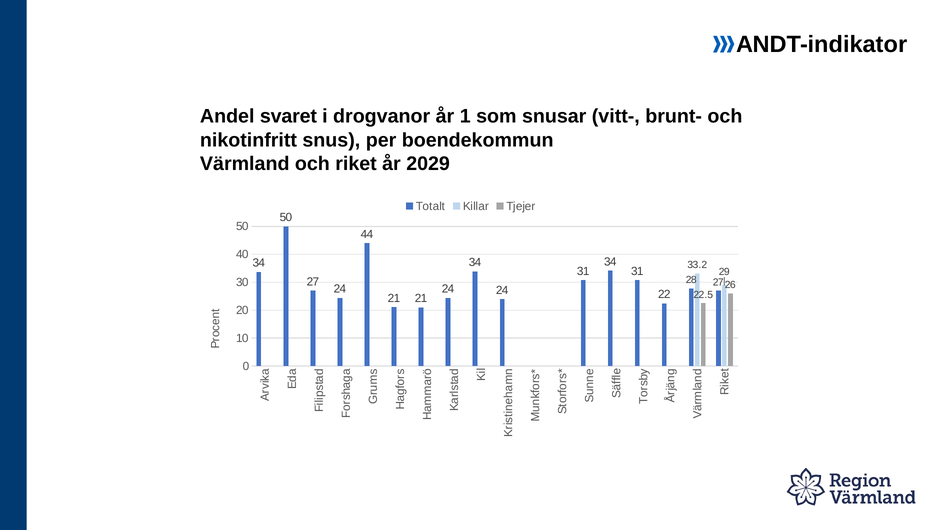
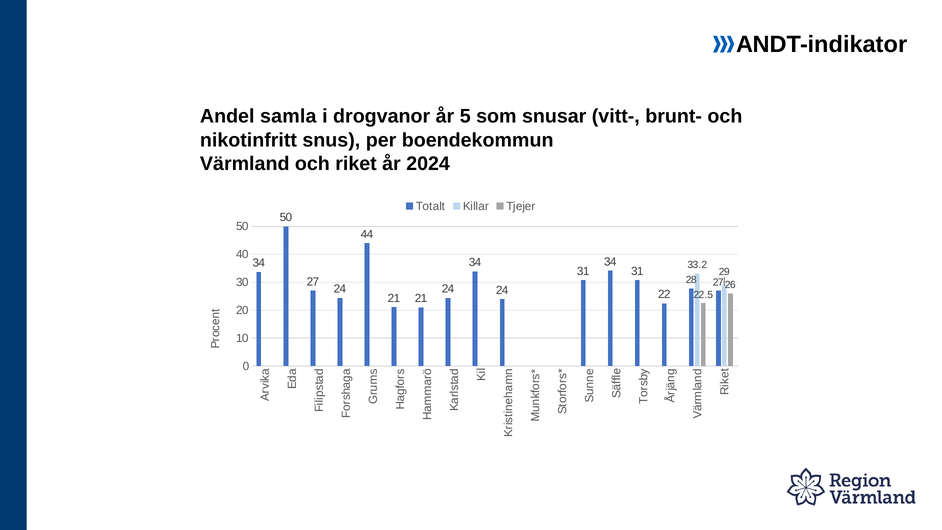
svaret: svaret -> samla (288, 116)
1: 1 -> 5 (465, 116)
2029: 2029 -> 2024 (428, 164)
